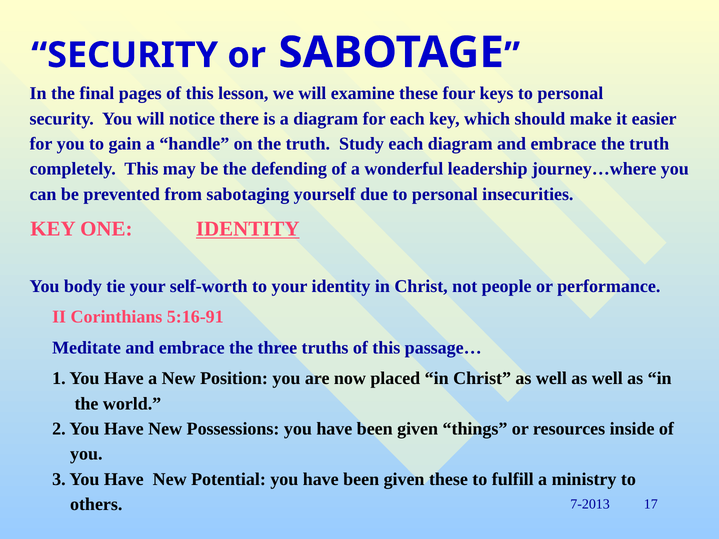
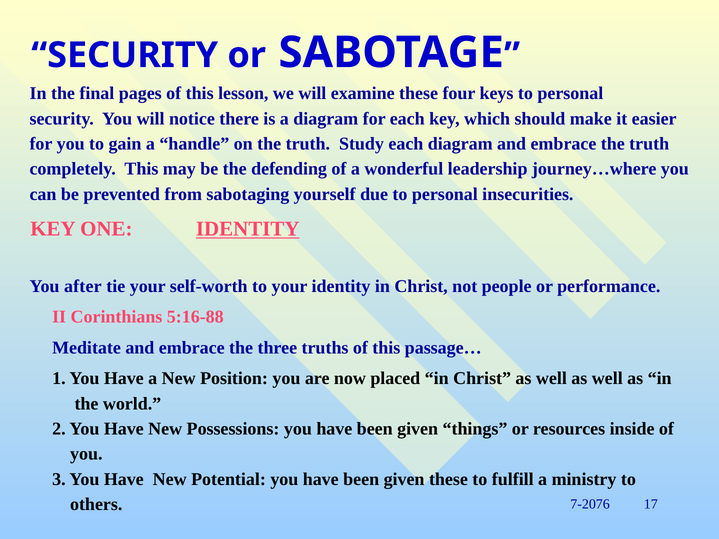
body: body -> after (83, 286)
5:16-91: 5:16-91 -> 5:16-88 (195, 317)
7-2013: 7-2013 -> 7-2076 (590, 504)
